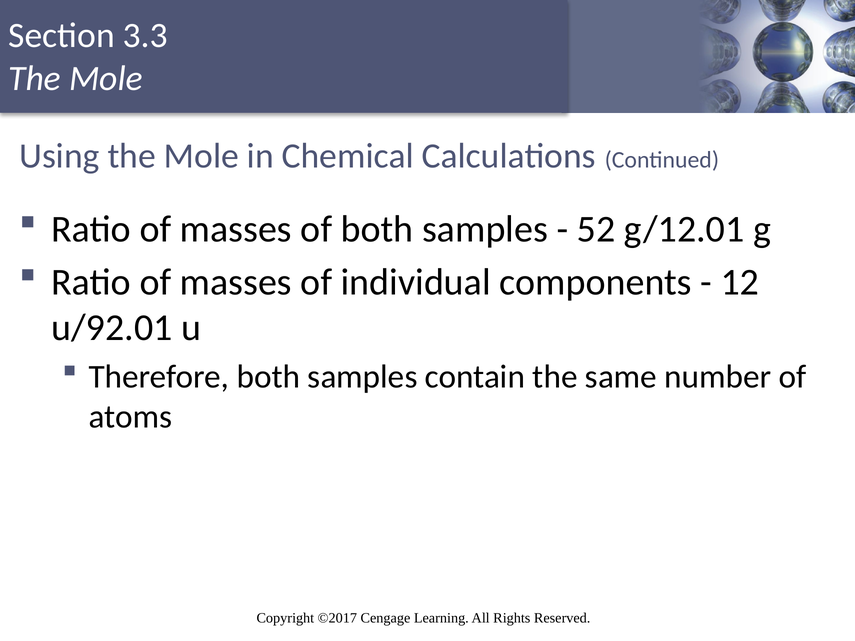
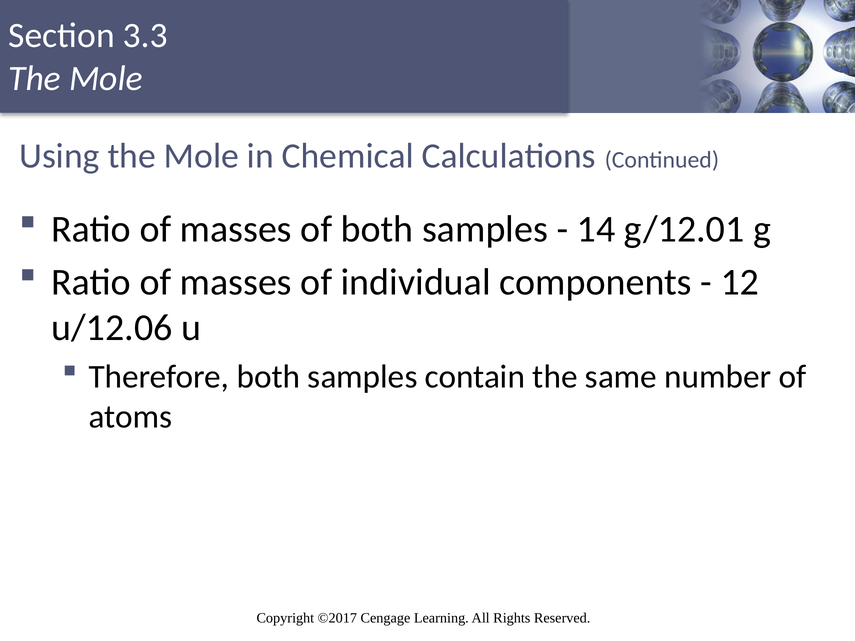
52: 52 -> 14 (596, 229)
u/92.01: u/92.01 -> u/12.06 (112, 328)
